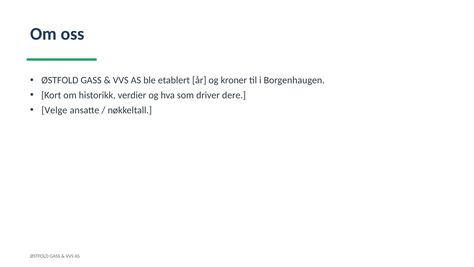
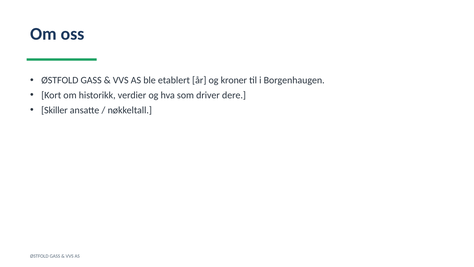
Velge: Velge -> Skiller (54, 110)
